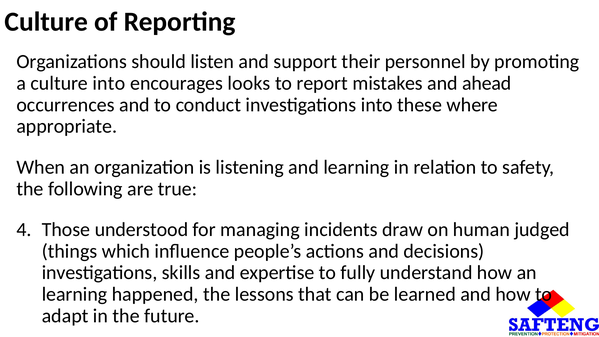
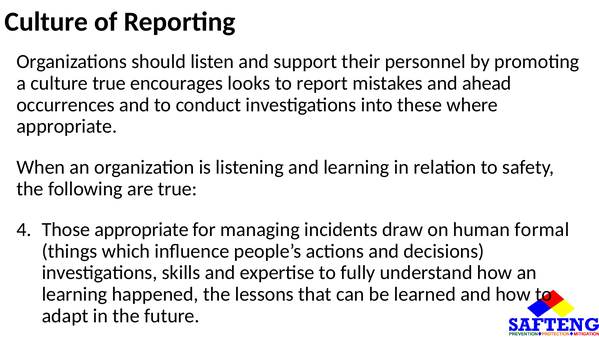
culture into: into -> true (109, 83)
Those understood: understood -> appropriate (142, 230)
judged: judged -> formal (542, 230)
